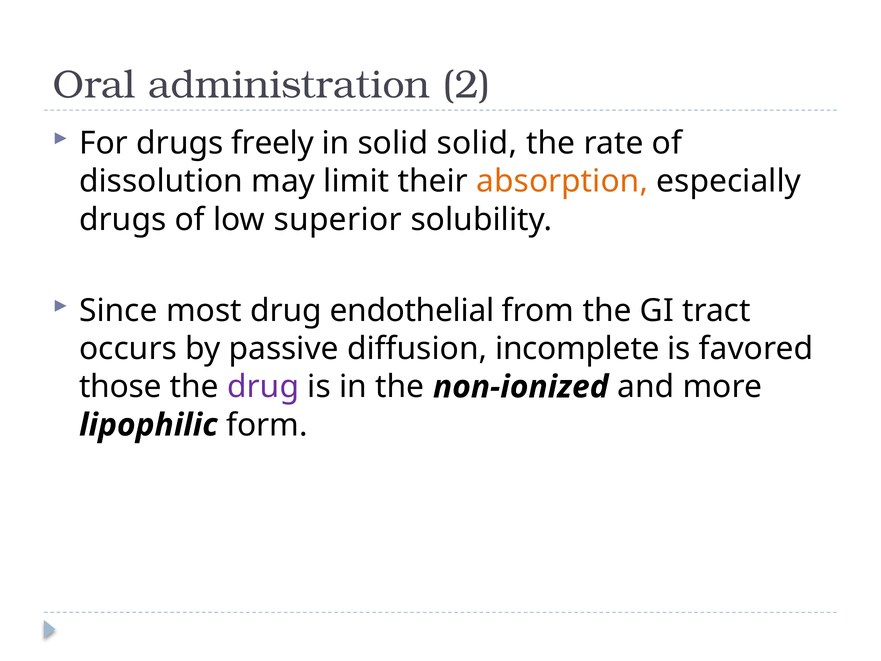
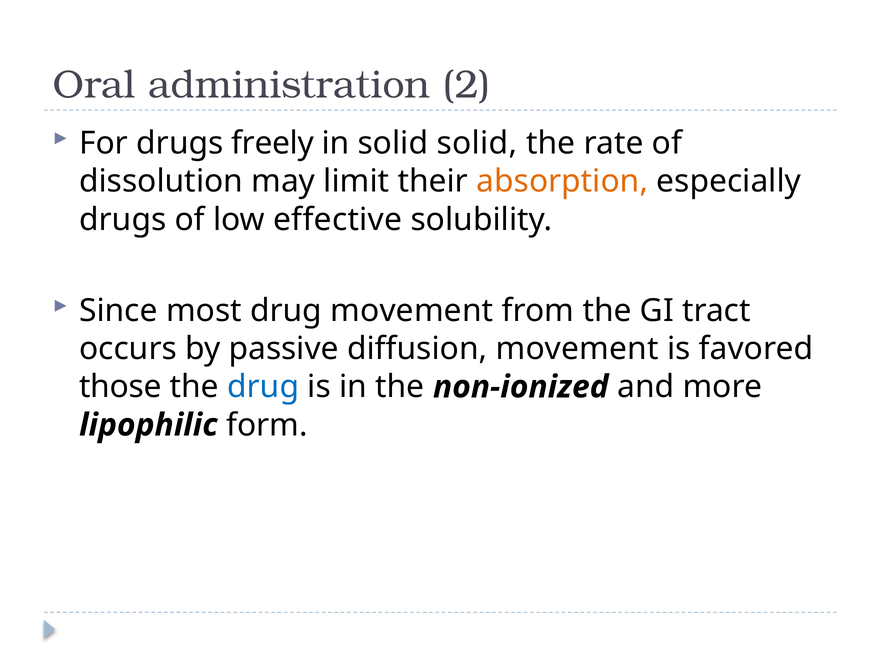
superior: superior -> effective (338, 219)
drug endothelial: endothelial -> movement (412, 310)
diffusion incomplete: incomplete -> movement (577, 349)
drug colour: purple -> blue (263, 387)
